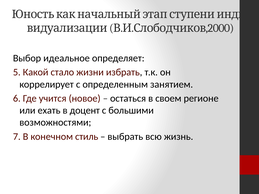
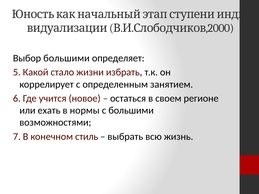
Выбор идеальное: идеальное -> большими (66, 58)
доцент: доцент -> нормы (85, 111)
